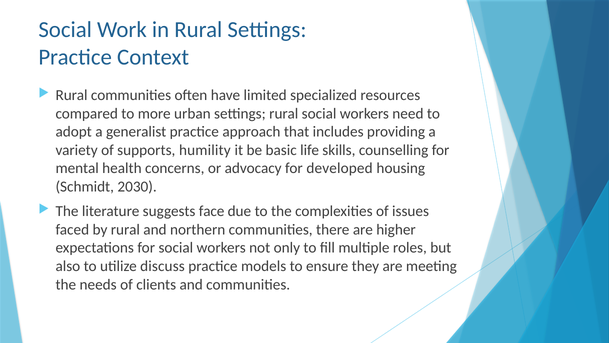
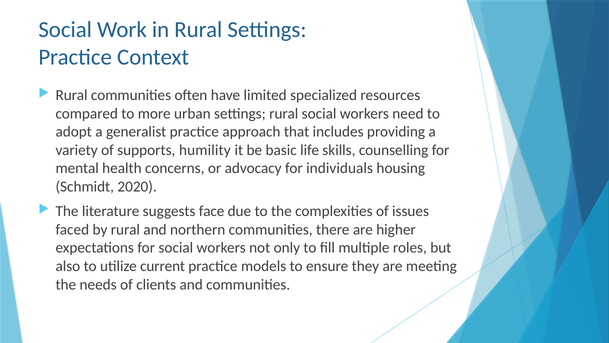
developed: developed -> individuals (340, 168)
2030: 2030 -> 2020 (137, 186)
discuss: discuss -> current (163, 266)
